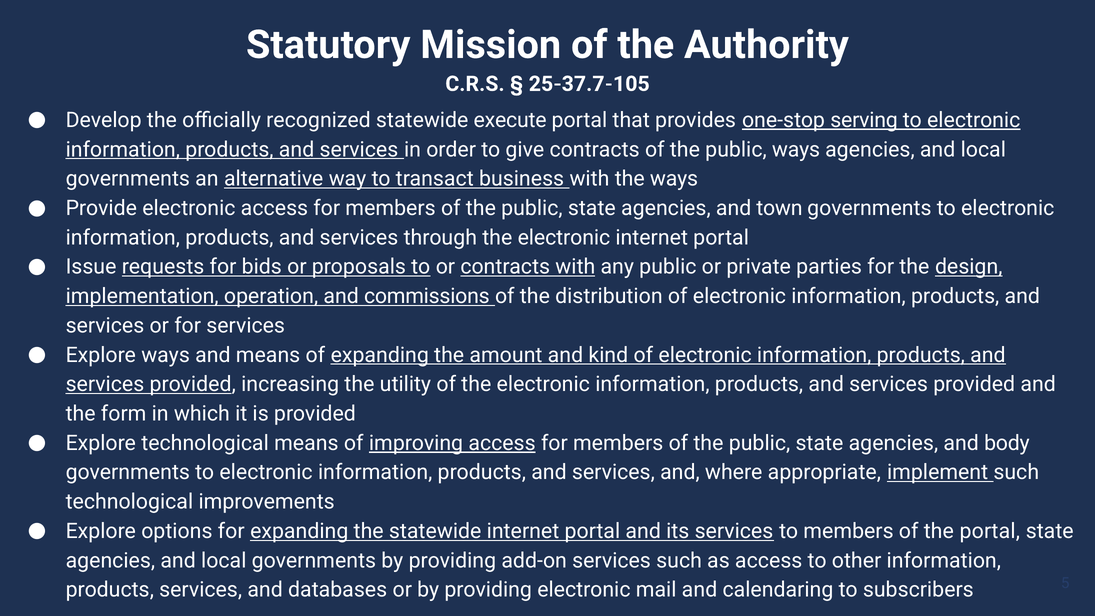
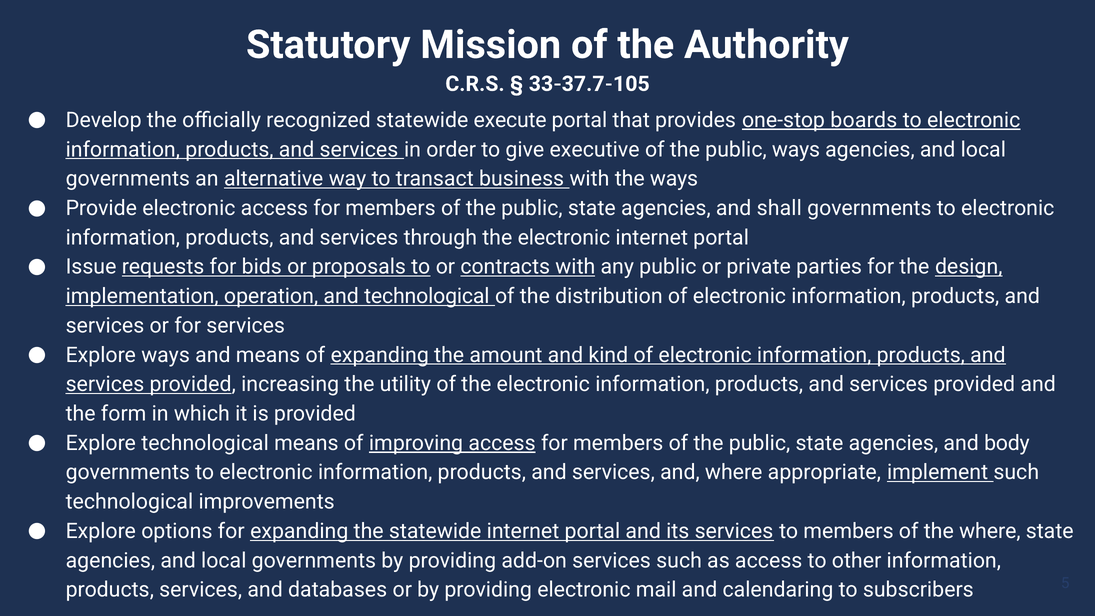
25-37.7-105: 25-37.7-105 -> 33-37.7-105 (589, 84)
serving: serving -> boards (864, 120)
give contracts: contracts -> executive (595, 149)
town: town -> shall (779, 208)
and commissions: commissions -> technological (427, 296)
the portal: portal -> where (990, 531)
